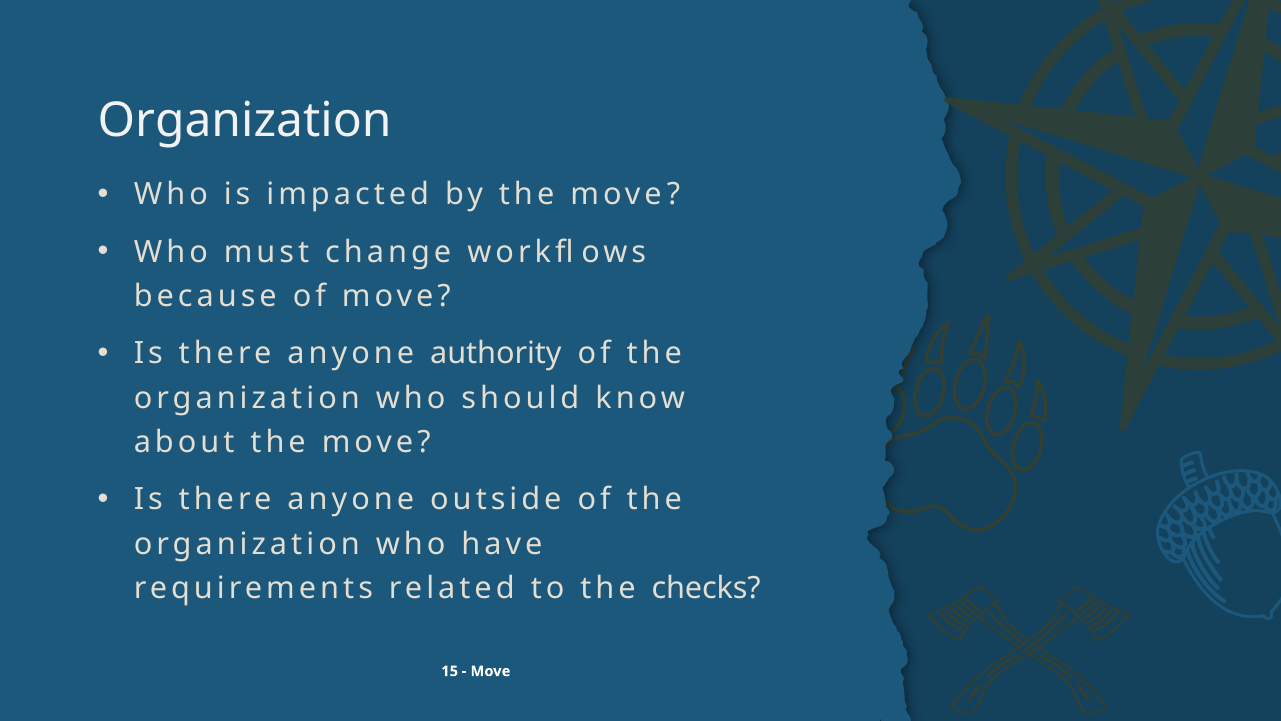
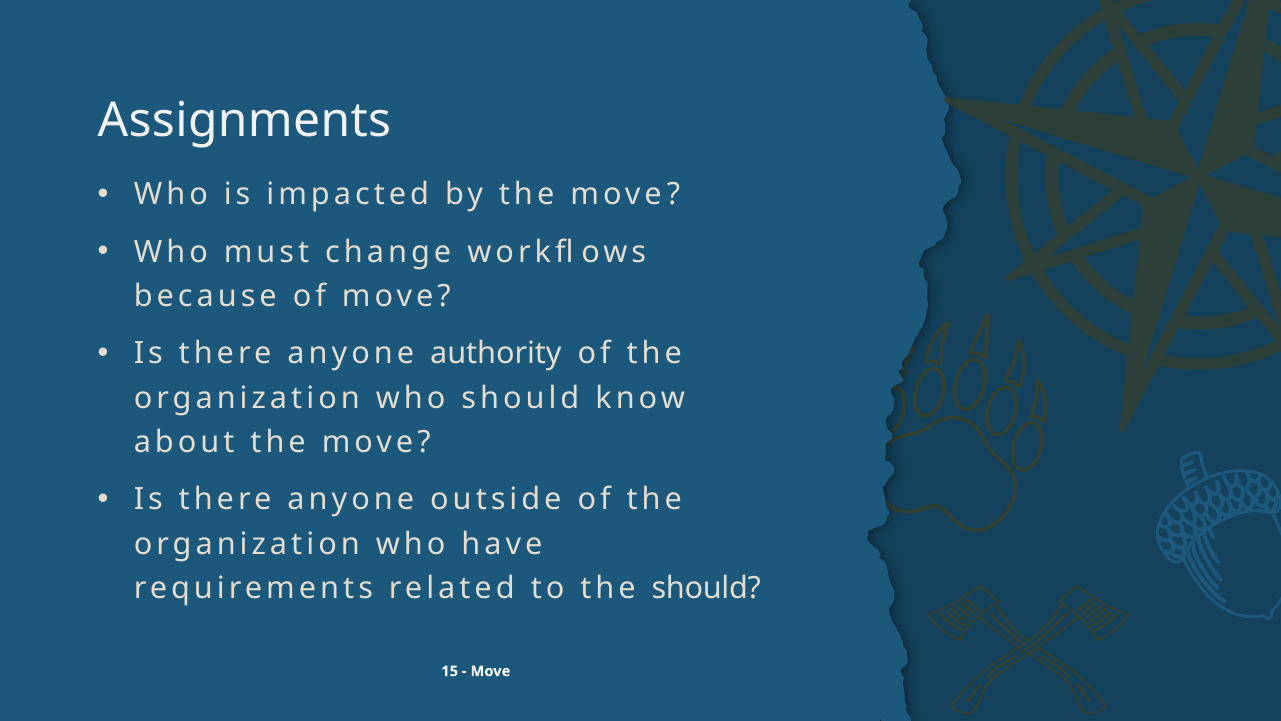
Organization: Organization -> Assignments (244, 120)
the checks: checks -> should (706, 588)
